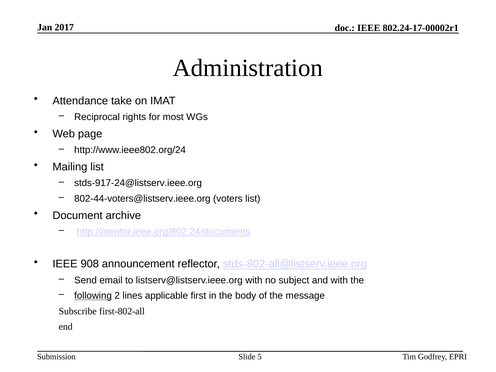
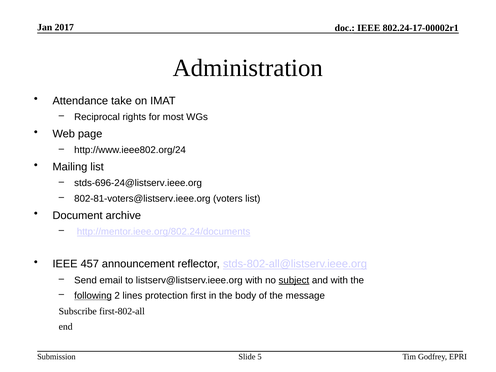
stds-917-24@listserv.ieee.org: stds-917-24@listserv.ieee.org -> stds-696-24@listserv.ieee.org (138, 183)
802-44-voters@listserv.ieee.org: 802-44-voters@listserv.ieee.org -> 802-81-voters@listserv.ieee.org (142, 199)
908: 908 -> 457 (90, 264)
subject underline: none -> present (294, 280)
applicable: applicable -> protection (166, 296)
